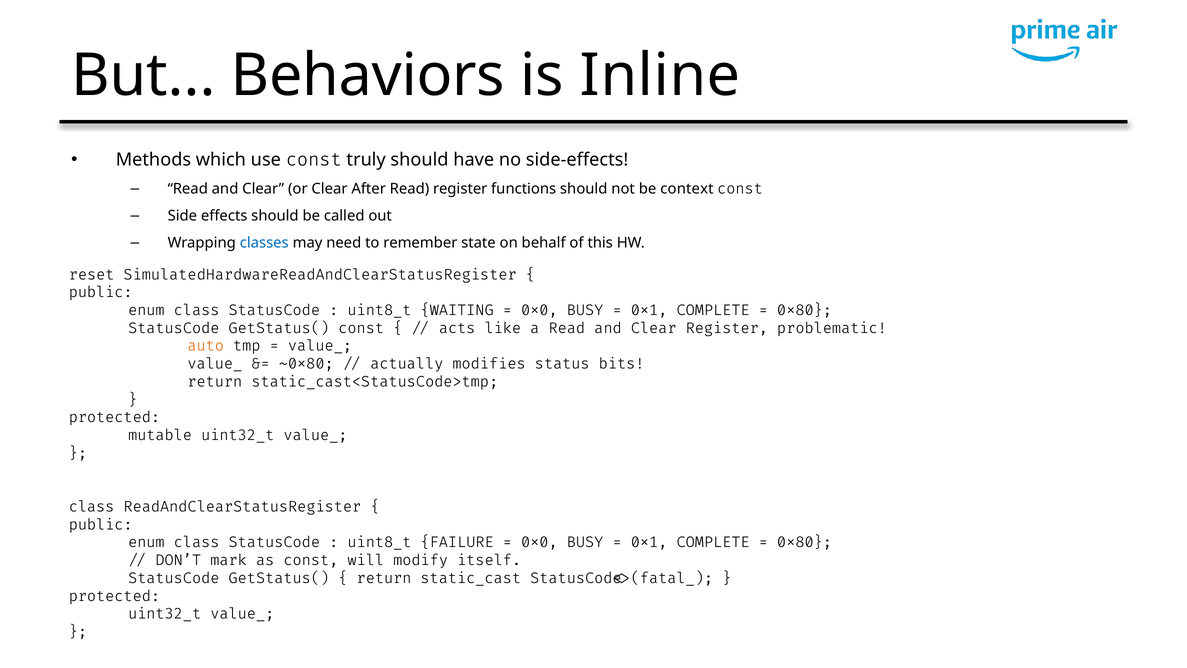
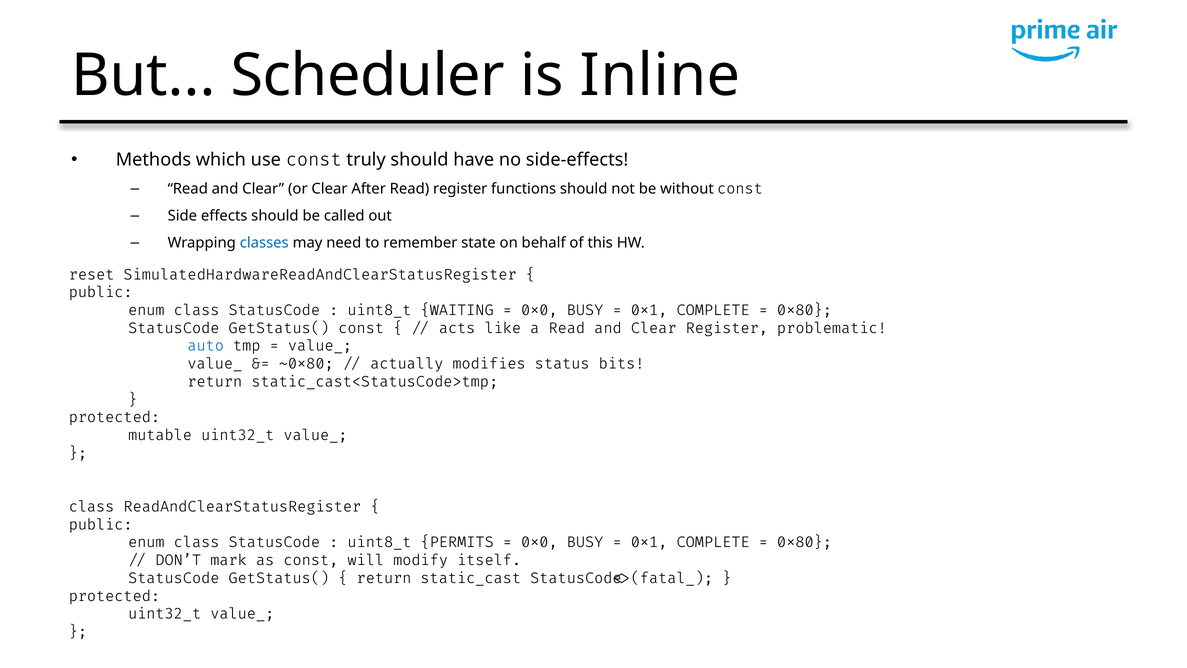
Behaviors: Behaviors -> Scheduler (368, 76)
context: context -> without (687, 189)
auto colour: orange -> blue (206, 346)
FAILURE: FAILURE -> PERMITS (457, 542)
